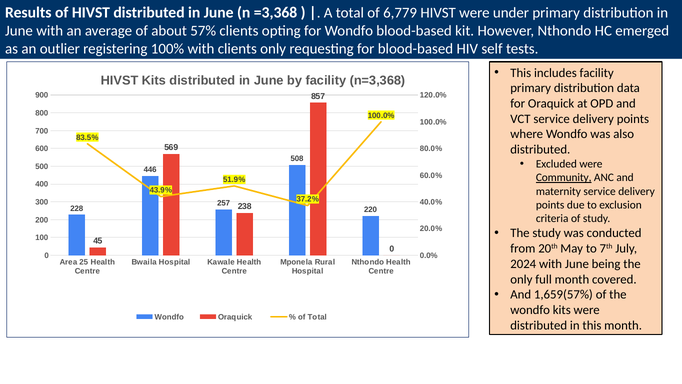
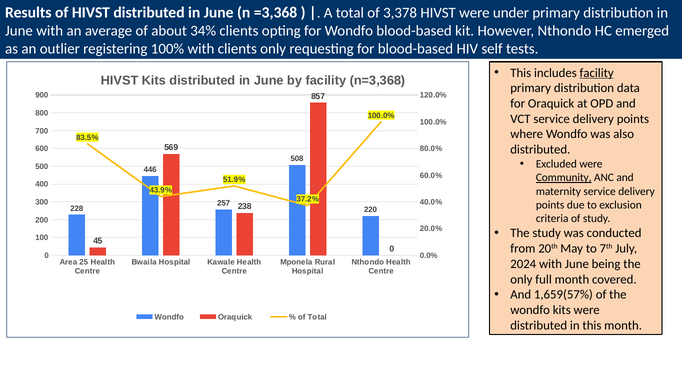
6,779: 6,779 -> 3,378 (400, 13)
57%: 57% -> 34% (203, 31)
facility underline: none -> present (597, 73)
